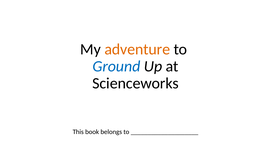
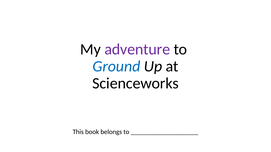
adventure colour: orange -> purple (137, 49)
